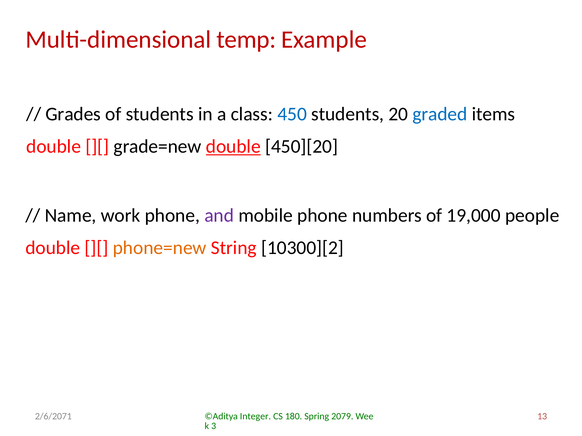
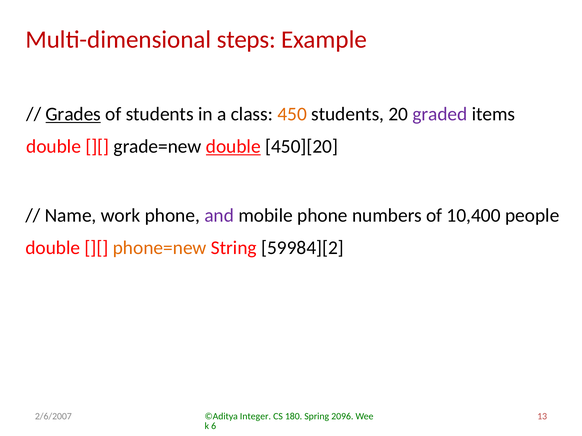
temp: temp -> steps (246, 40)
Grades underline: none -> present (73, 114)
450 colour: blue -> orange (292, 114)
graded colour: blue -> purple (440, 114)
19,000: 19,000 -> 10,400 (474, 216)
10300][2: 10300][2 -> 59984][2 (302, 248)
2079: 2079 -> 2096 (342, 417)
2/6/2071: 2/6/2071 -> 2/6/2007 (53, 417)
3: 3 -> 6 (214, 426)
